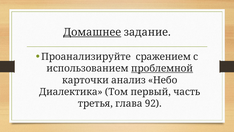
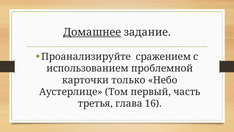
проблемной underline: present -> none (162, 68)
анализ: анализ -> только (128, 80)
Диалектика: Диалектика -> Аустерлице (71, 92)
92: 92 -> 16 (153, 103)
